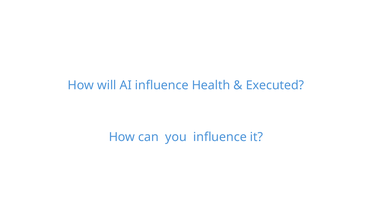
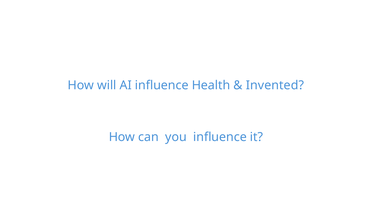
Executed: Executed -> Invented (275, 85)
